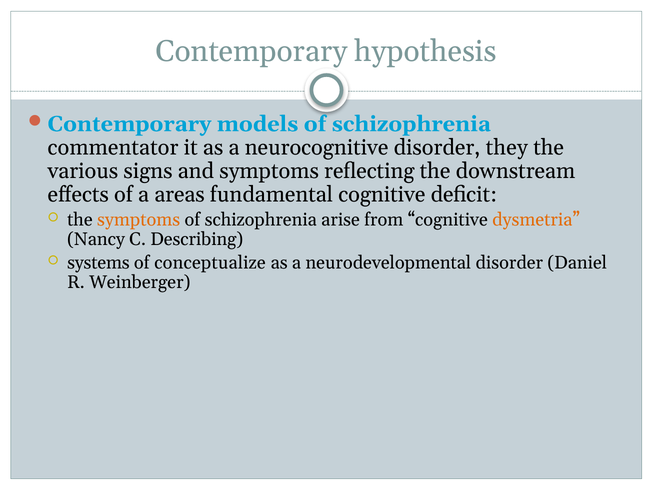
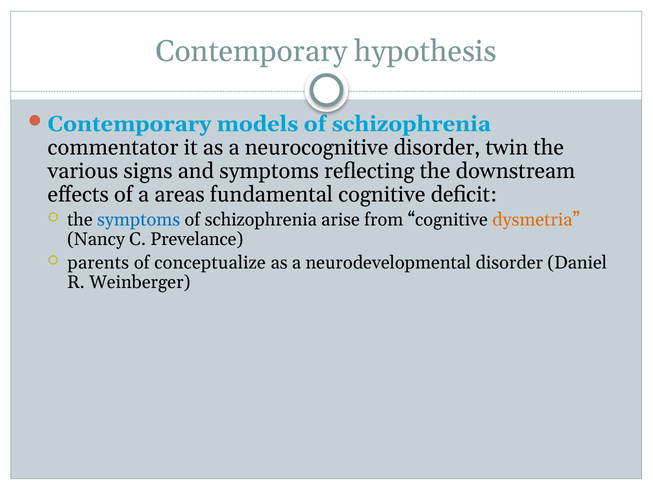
they: they -> twin (507, 147)
symptoms colour: orange -> blue (139, 220)
Describing: Describing -> Prevelance (197, 239)
systems: systems -> parents (98, 262)
